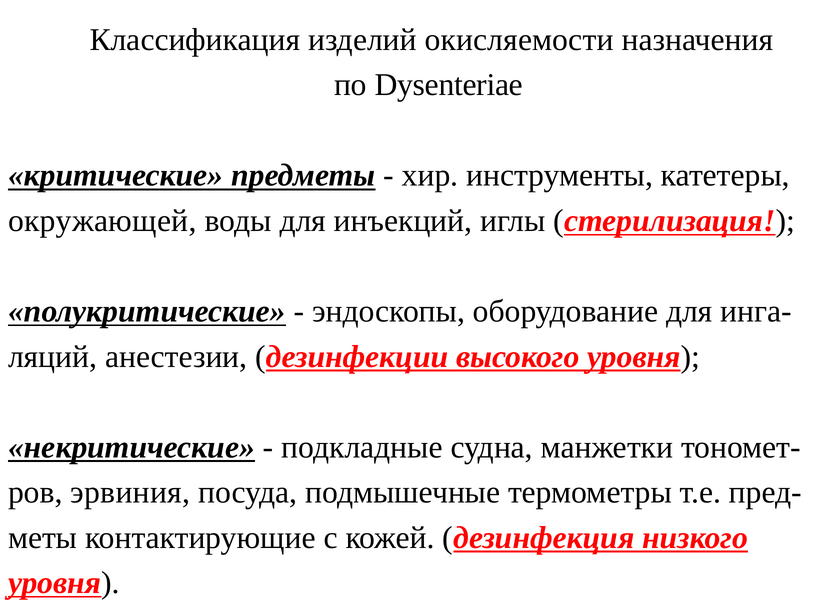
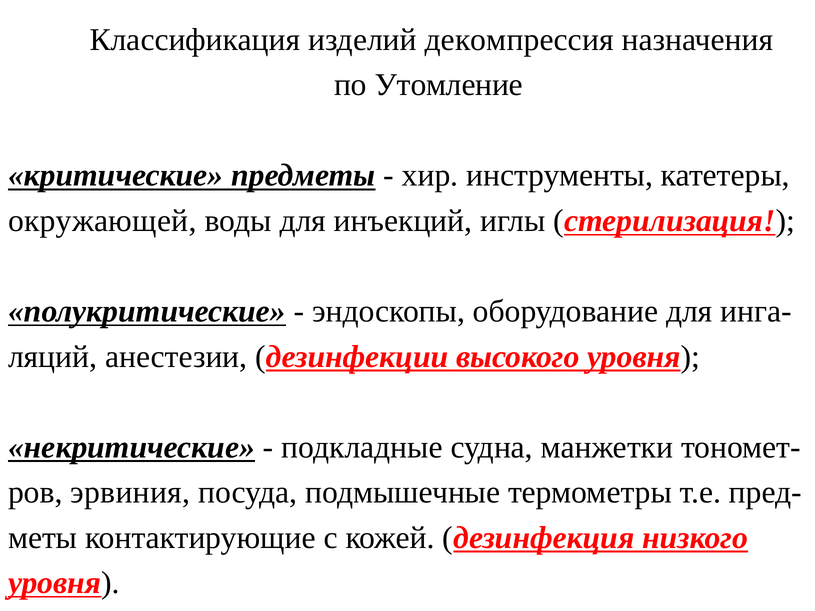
окисляемости: окисляемости -> декомпрессия (519, 40)
Dysenteriae: Dysenteriae -> Утомление (449, 85)
